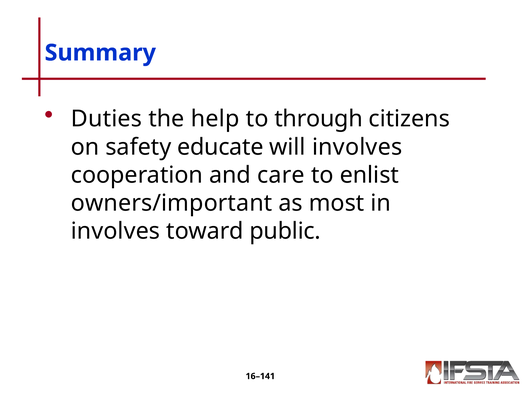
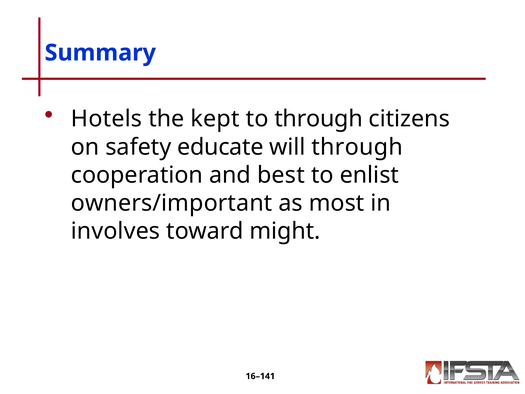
Duties: Duties -> Hotels (106, 119)
help: help -> kept (215, 119)
will involves: involves -> through (357, 147)
care: care -> best (281, 175)
public: public -> might (285, 231)
